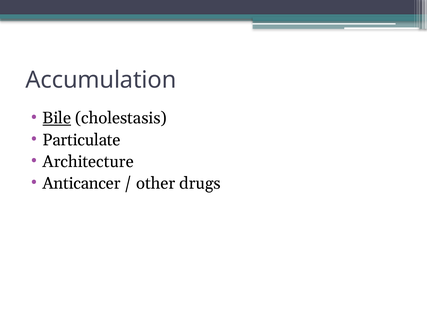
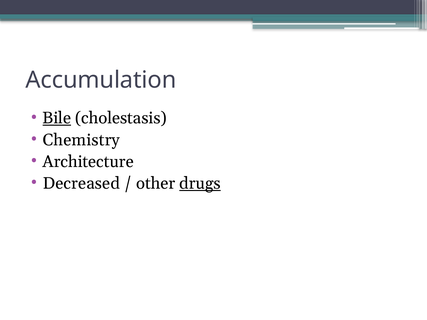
Particulate: Particulate -> Chemistry (81, 140)
Anticancer: Anticancer -> Decreased (81, 183)
drugs underline: none -> present (200, 183)
